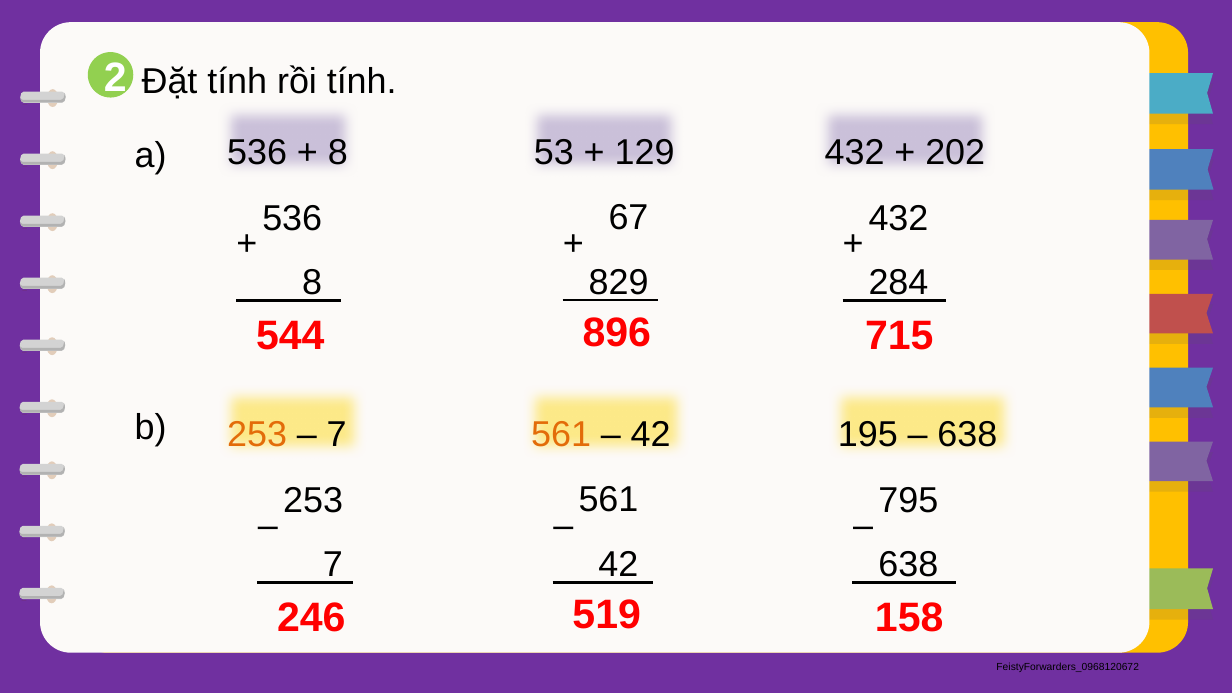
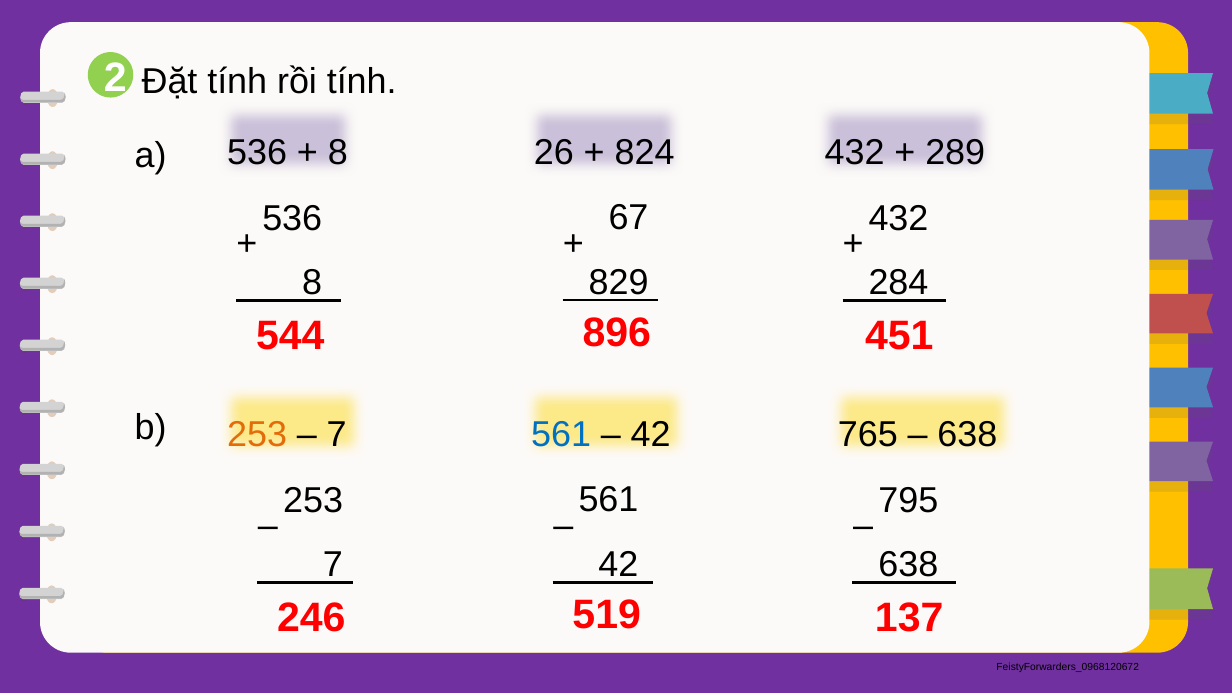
53: 53 -> 26 (554, 153)
129: 129 -> 824 (645, 153)
202: 202 -> 289 (955, 153)
715: 715 -> 451 (899, 336)
561 colour: orange -> blue (561, 435)
195: 195 -> 765 (868, 435)
158: 158 -> 137 (909, 618)
